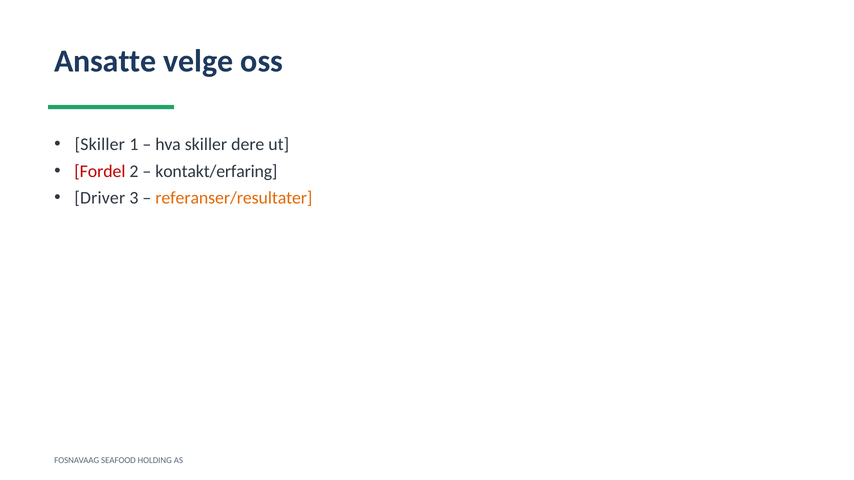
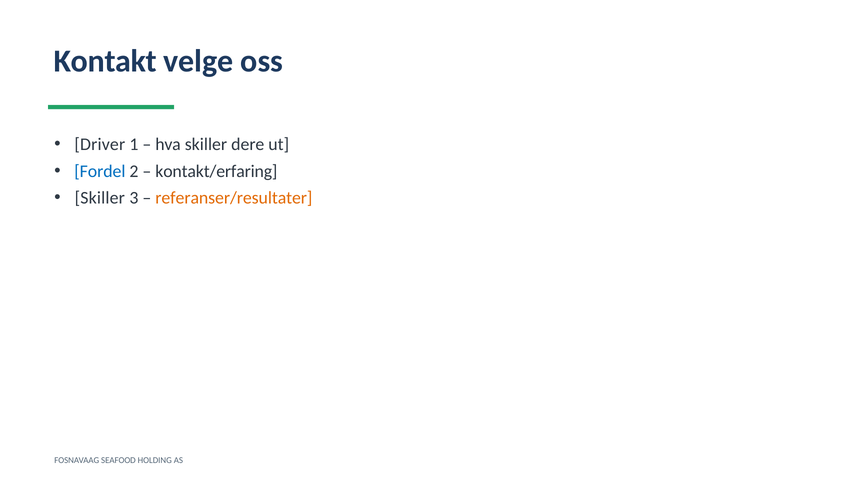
Ansatte: Ansatte -> Kontakt (105, 61)
Skiller: Skiller -> Driver (100, 145)
Fordel colour: red -> blue (100, 171)
Driver: Driver -> Skiller (100, 198)
